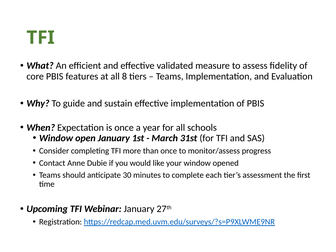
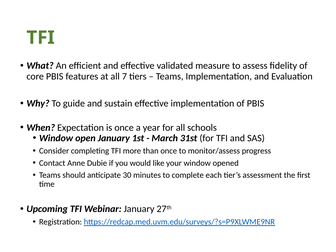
8: 8 -> 7 (124, 76)
